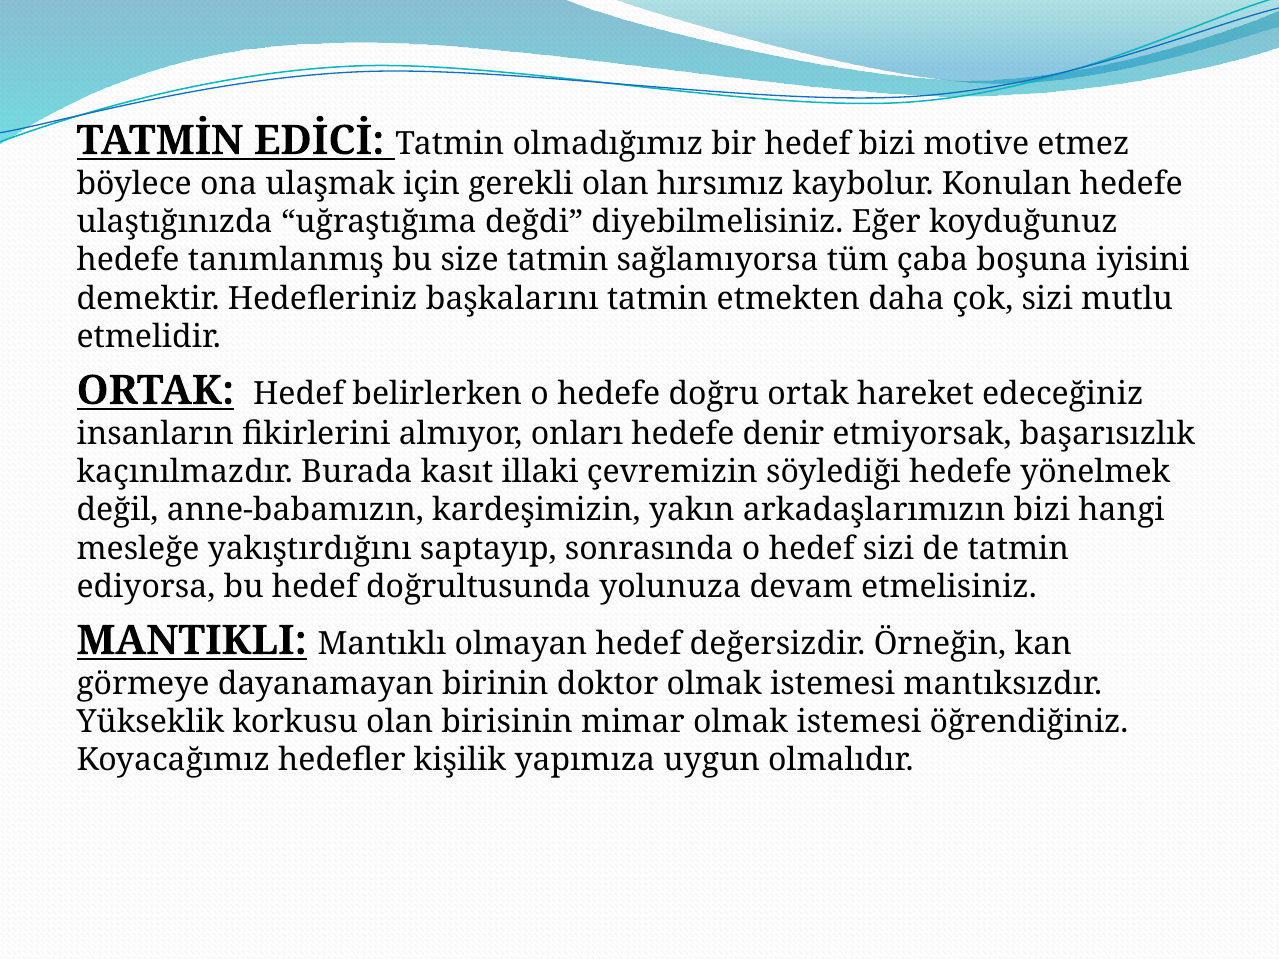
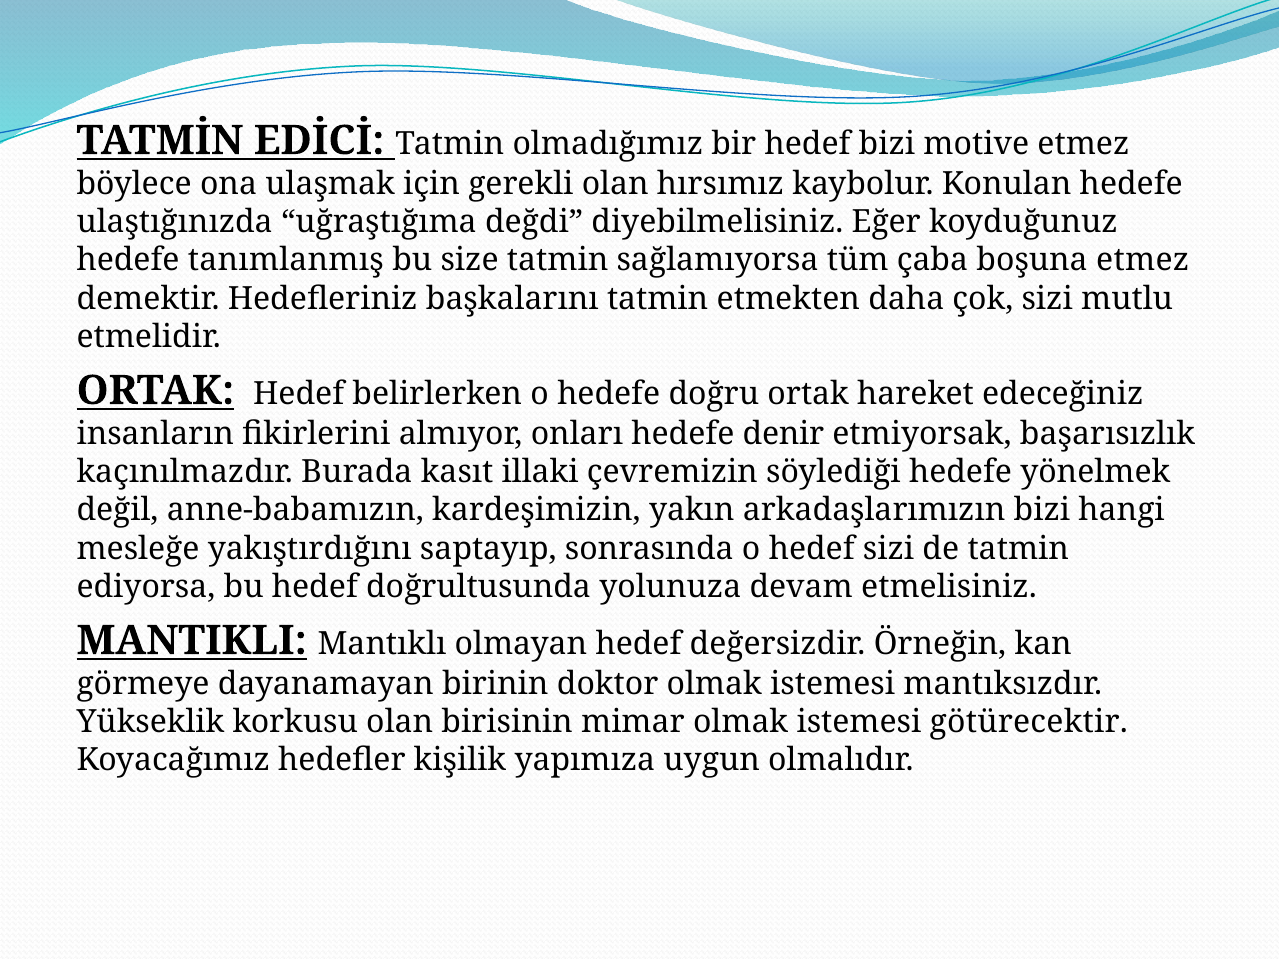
boşuna iyisini: iyisini -> etmez (1143, 260)
öğrendiğiniz: öğrendiğiniz -> götürecektir (1029, 722)
